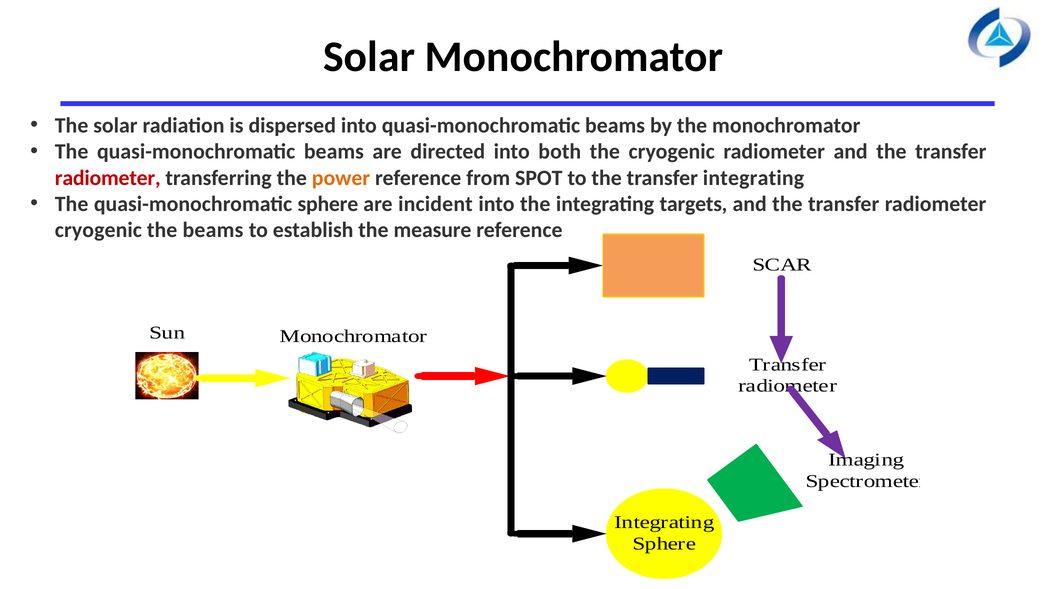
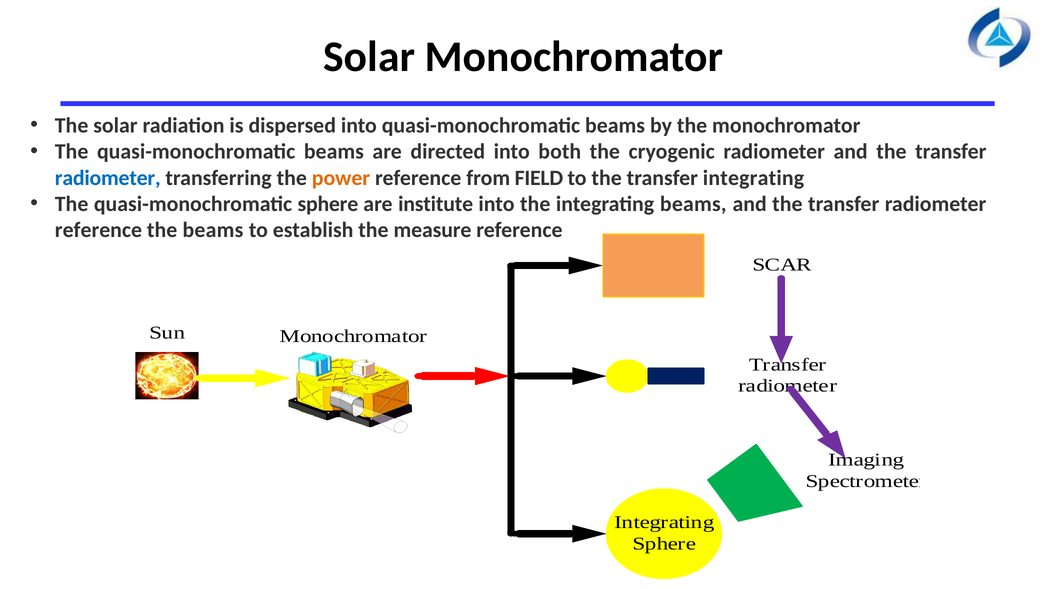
radiometer colour: red -> blue (108, 178)
SPOT: SPOT -> FIELD (539, 178)
incident: incident -> institute (436, 204)
integrating targets: targets -> beams (693, 204)
cryogenic: cryogenic -> reference (98, 230)
